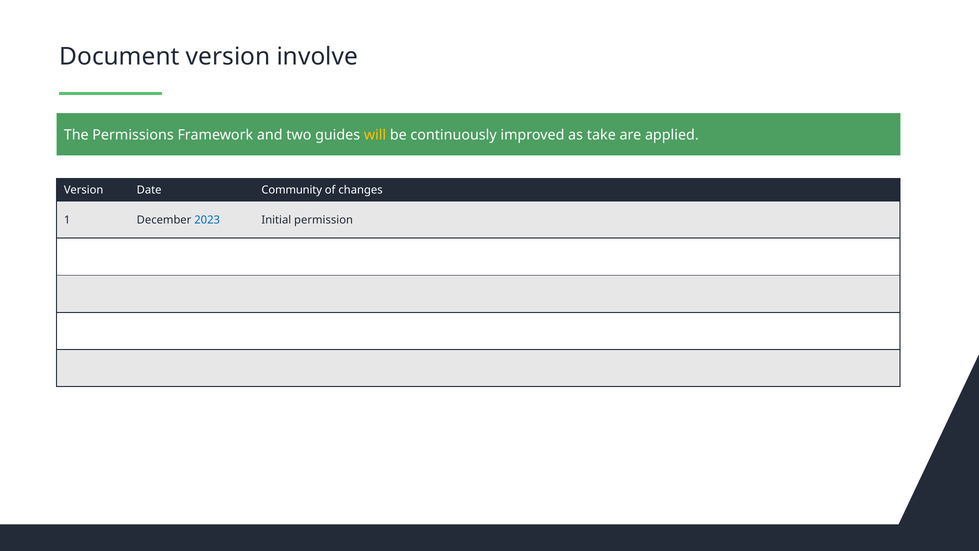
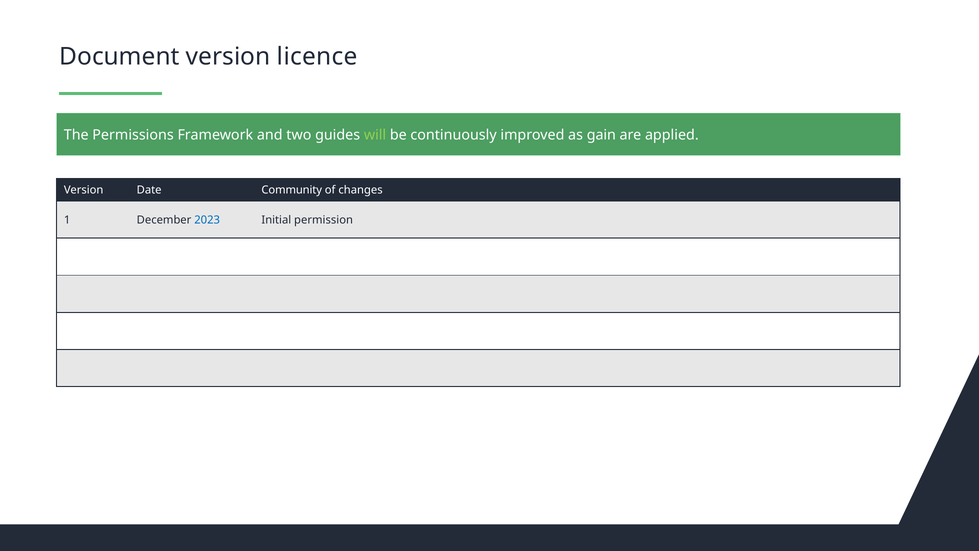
involve: involve -> licence (317, 56)
will colour: yellow -> light green (375, 135)
take: take -> gain (601, 135)
